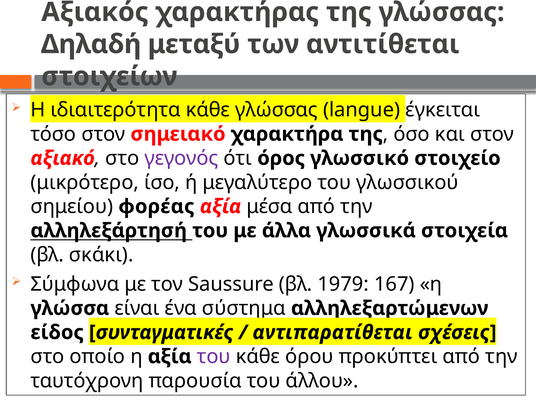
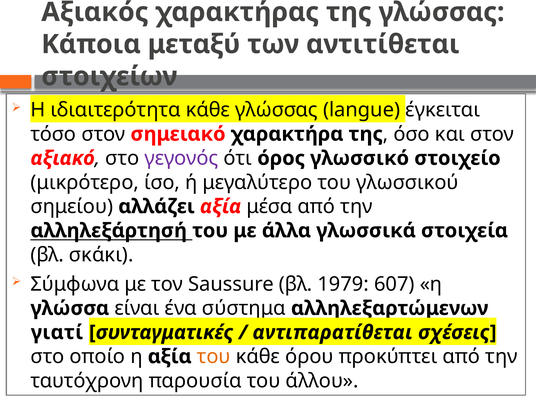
Δηλαδή: Δηλαδή -> Κάποια (91, 44)
φορέας: φορέας -> αλλάζει (157, 207)
167: 167 -> 607 (394, 284)
είδος: είδος -> γιατί (57, 332)
του colour: purple -> orange (214, 357)
